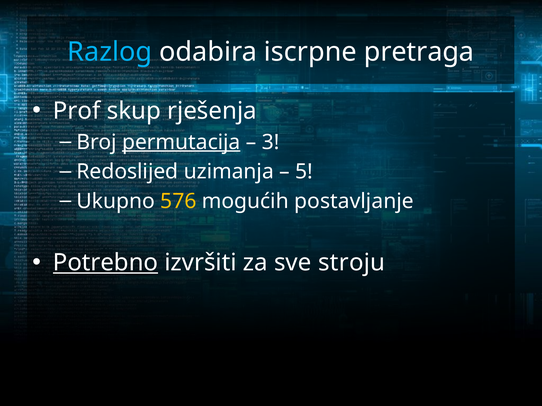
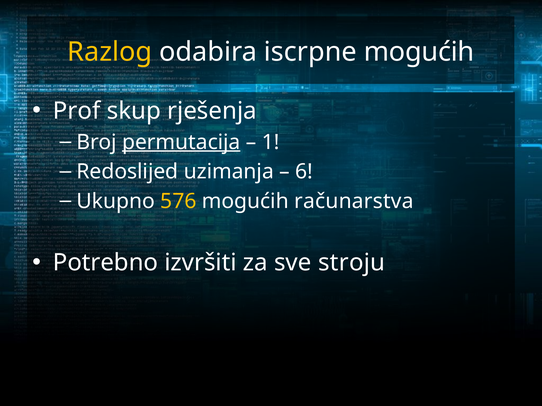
Razlog colour: light blue -> yellow (110, 52)
iscrpne pretraga: pretraga -> mogućih (419, 52)
3: 3 -> 1 (271, 142)
5: 5 -> 6 (304, 172)
postavljanje: postavljanje -> računarstva (354, 201)
Potrebno underline: present -> none (105, 263)
